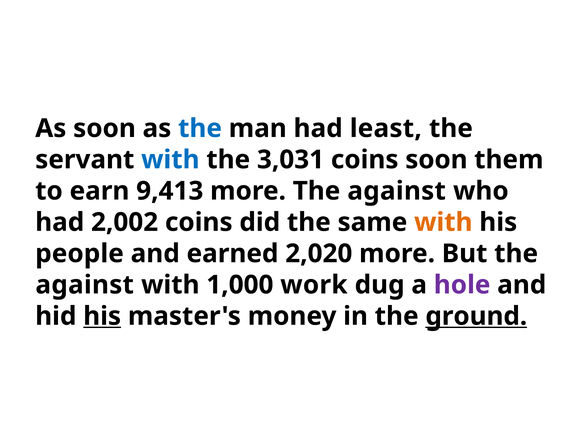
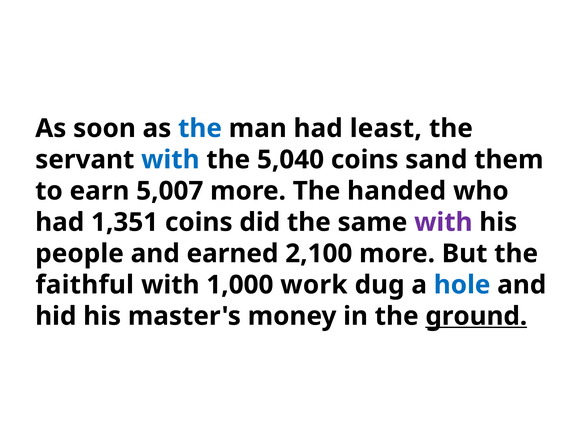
3,031: 3,031 -> 5,040 (291, 160)
coins soon: soon -> sand (436, 160)
9,413: 9,413 -> 5,007 (170, 191)
more The against: against -> handed (397, 191)
2,002: 2,002 -> 1,351 (125, 222)
with colour: orange -> purple (443, 222)
2,020: 2,020 -> 2,100 (319, 254)
against: against -> faithful (85, 285)
hole colour: purple -> blue (462, 285)
his underline: present -> none (102, 316)
